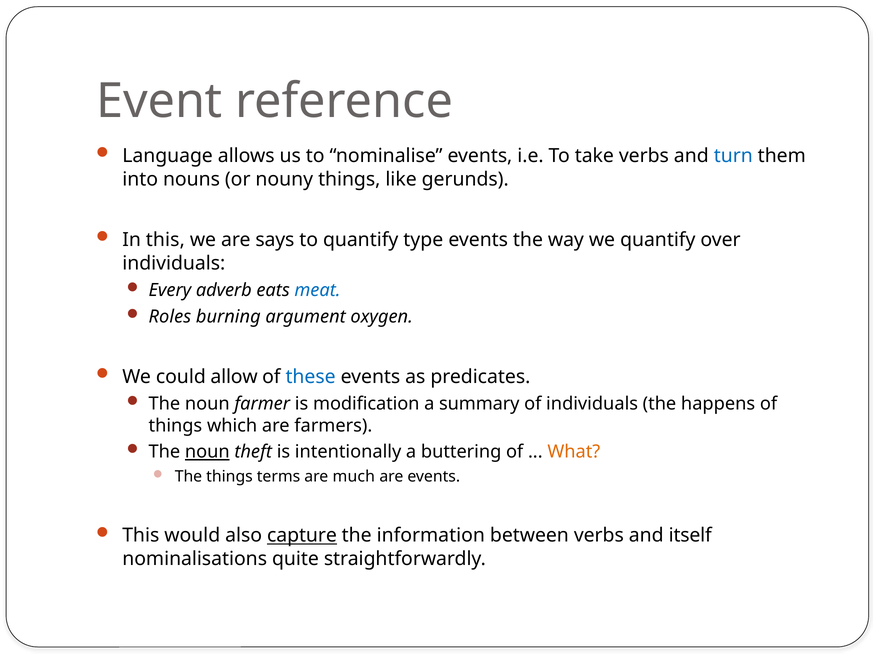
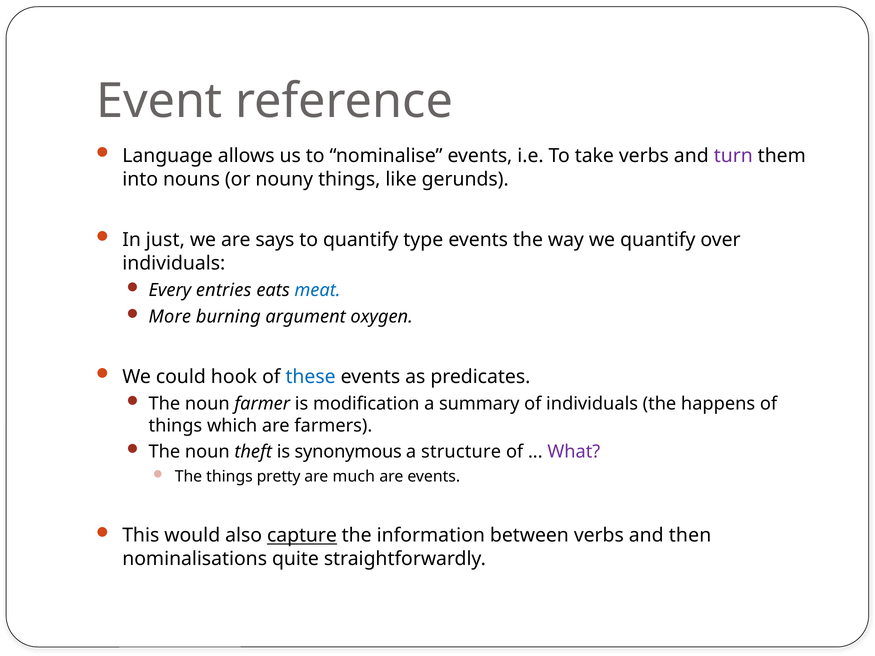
turn colour: blue -> purple (733, 156)
In this: this -> just (165, 240)
adverb: adverb -> entries (224, 290)
Roles: Roles -> More (170, 317)
allow: allow -> hook (234, 377)
noun underline: present -> none (207, 452)
intentionally: intentionally -> synonymous (348, 452)
buttering: buttering -> structure (461, 452)
What colour: orange -> purple (574, 452)
terms: terms -> pretty (279, 477)
itself: itself -> then (690, 536)
